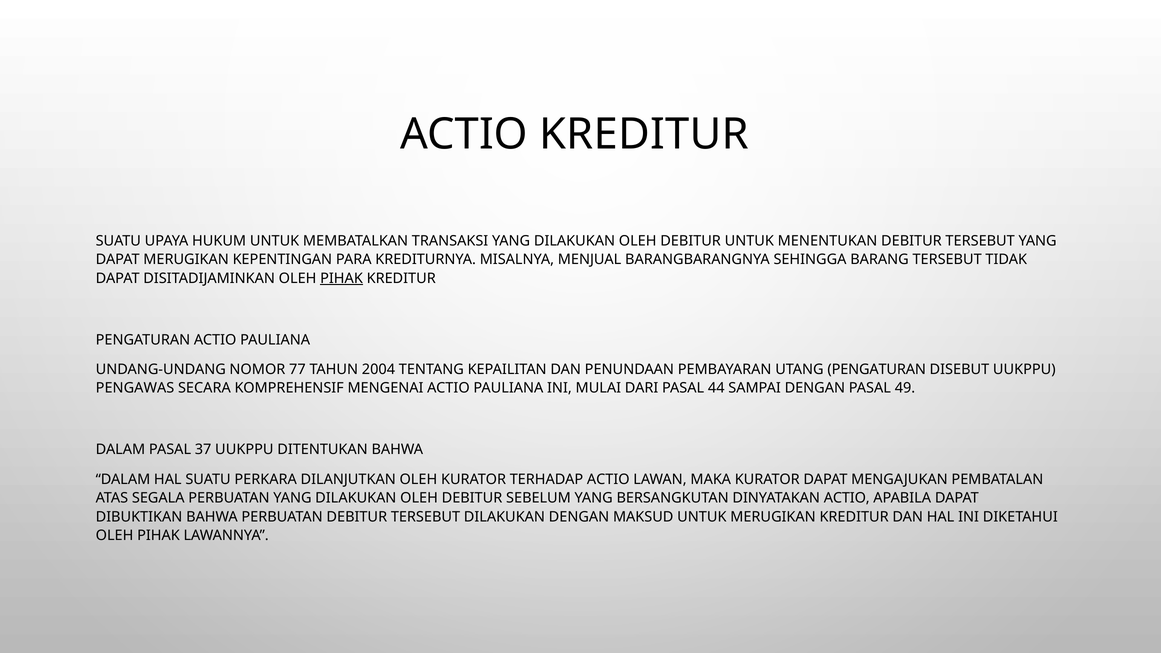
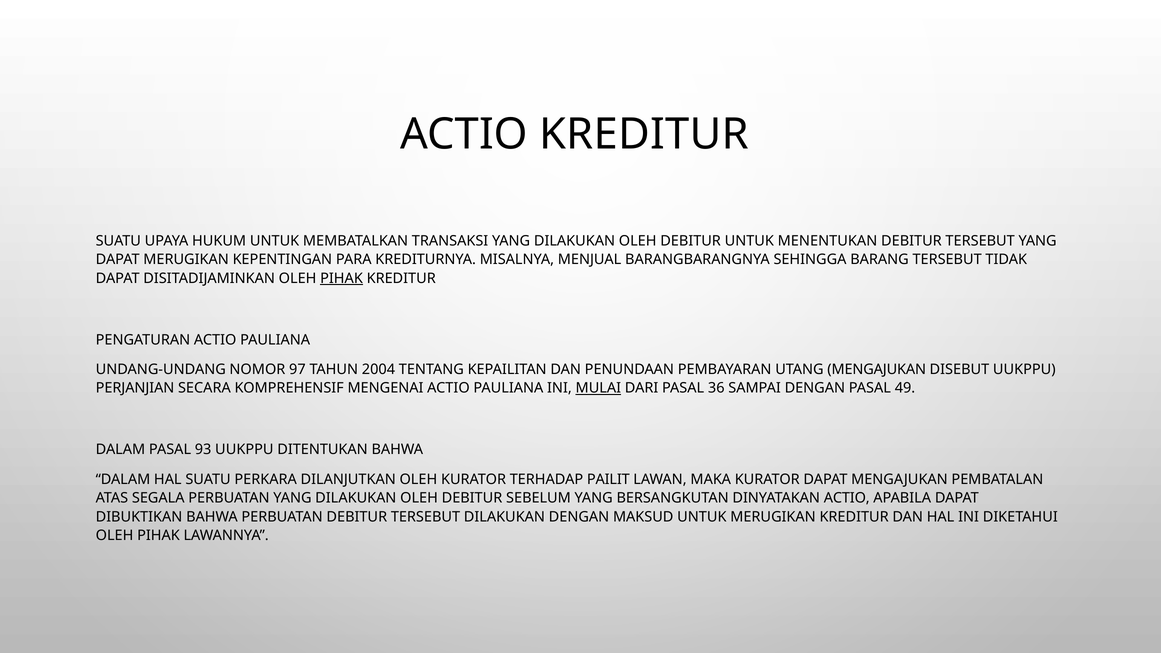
77: 77 -> 97 (297, 369)
UTANG PENGATURAN: PENGATURAN -> MENGAJUKAN (877, 369)
PENGAWAS: PENGAWAS -> PERJANJIAN (135, 388)
MULAI underline: none -> present (598, 388)
44: 44 -> 36 (716, 388)
37: 37 -> 93 (203, 450)
TERHADAP ACTIO: ACTIO -> PAILIT (608, 479)
